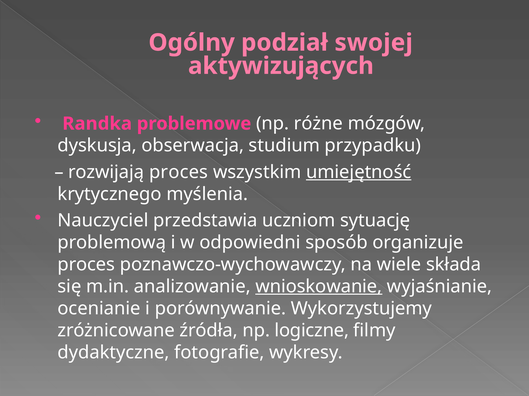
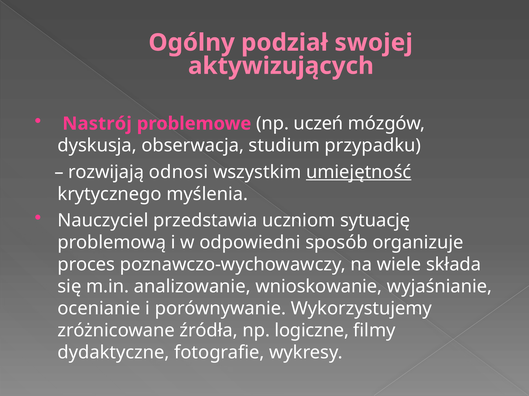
Randka: Randka -> Nastrój (97, 124)
różne: różne -> uczeń (318, 124)
rozwijają proces: proces -> odnosi (179, 172)
wnioskowanie underline: present -> none (319, 287)
